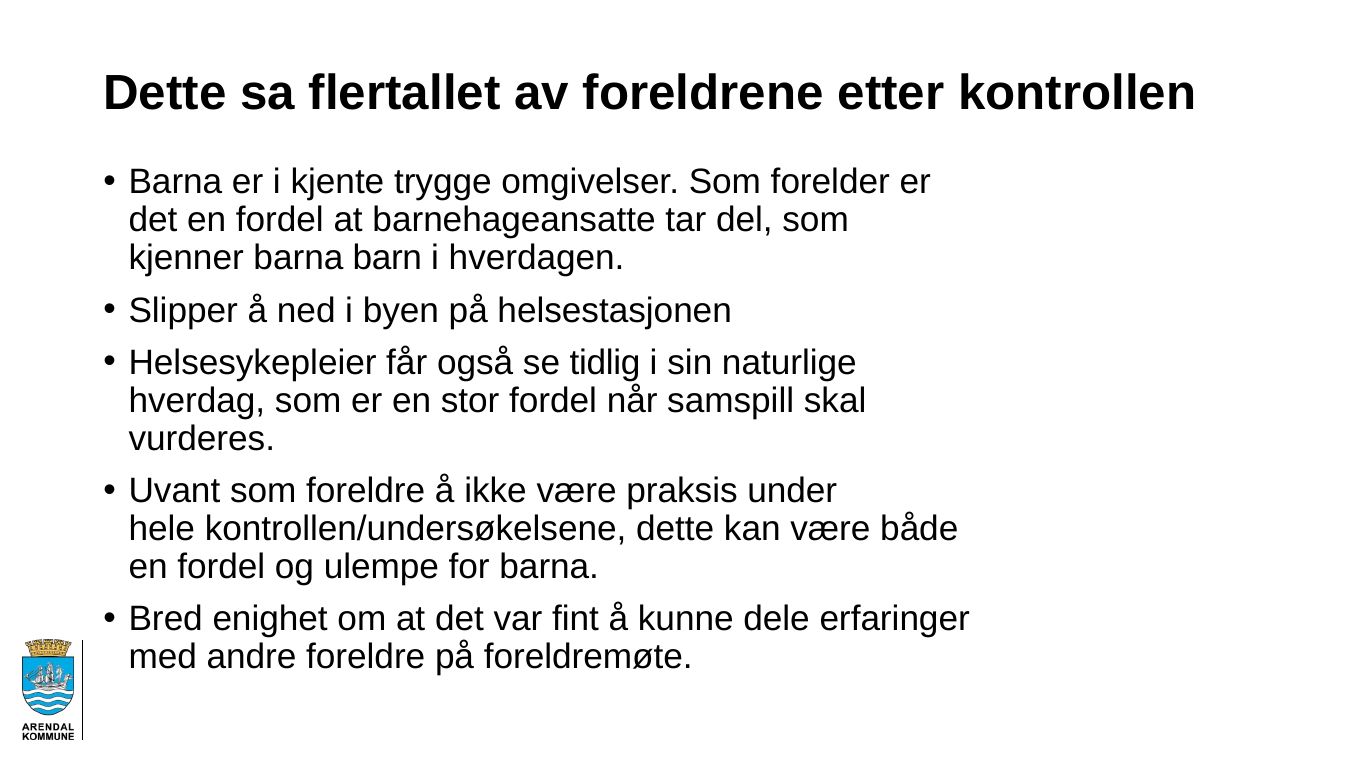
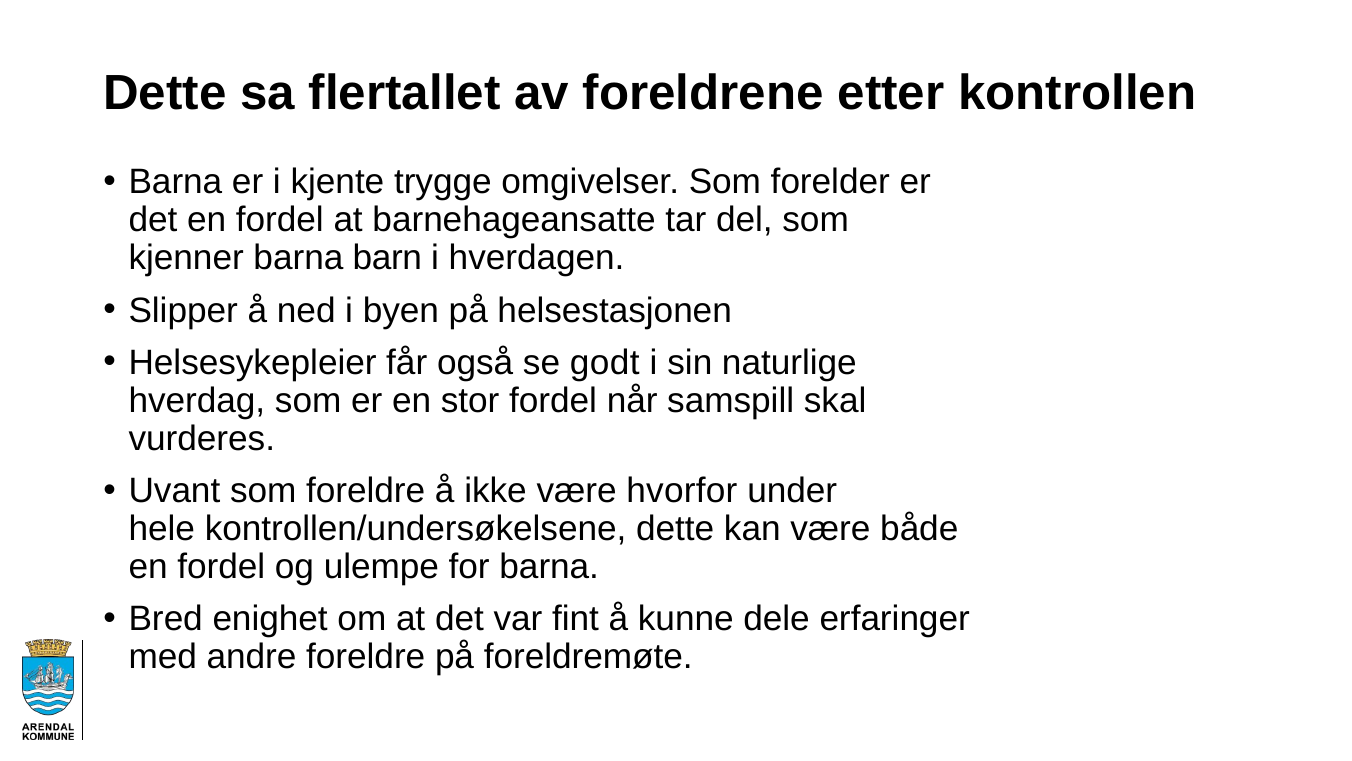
tidlig: tidlig -> godt (605, 362)
praksis: praksis -> hvorfor (682, 490)
